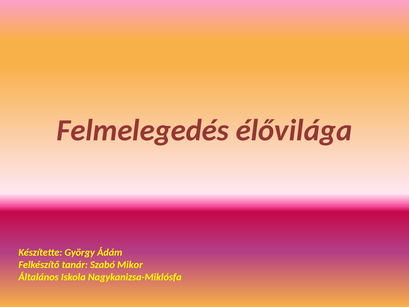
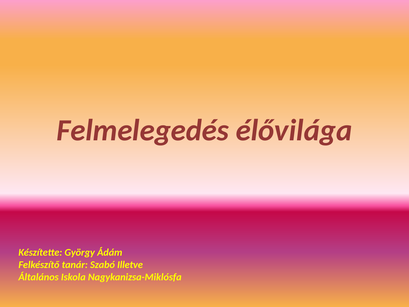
Mikor: Mikor -> Illetve (130, 265)
